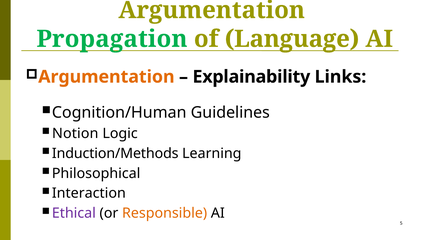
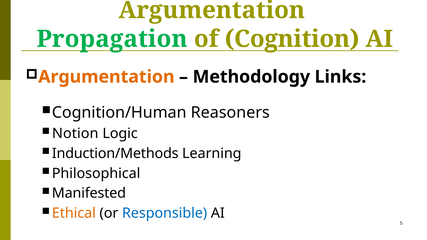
Language: Language -> Cognition (292, 39)
Explainability: Explainability -> Methodology (251, 77)
Guidelines: Guidelines -> Reasoners (230, 113)
Interaction: Interaction -> Manifested (89, 193)
Ethical colour: purple -> orange (74, 213)
Responsible colour: orange -> blue (165, 213)
